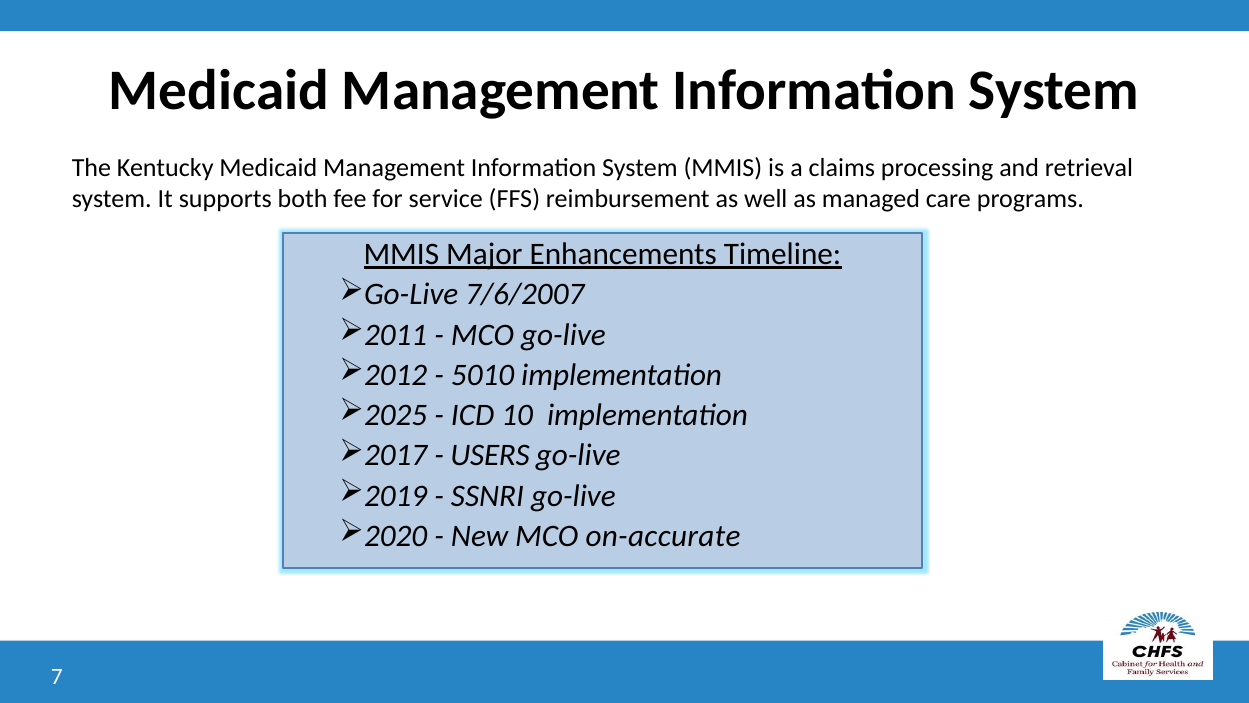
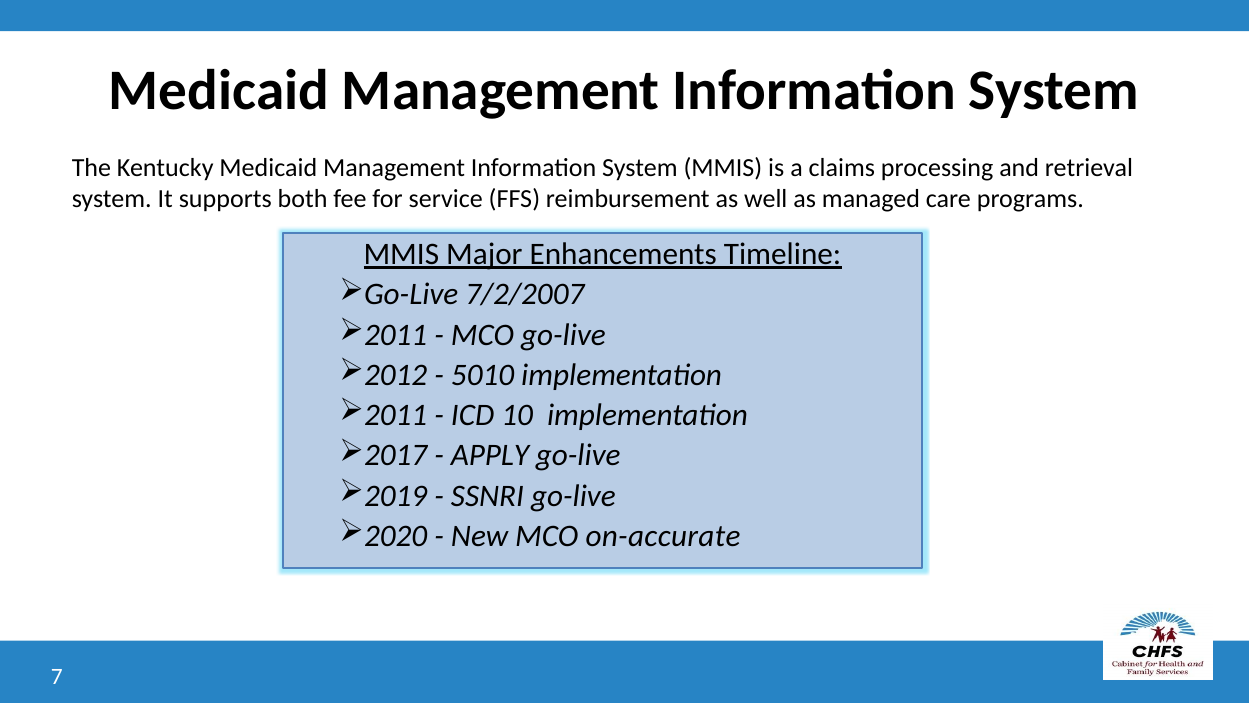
7/6/2007: 7/6/2007 -> 7/2/2007 (525, 294)
2025: 2025 -> 2011 (396, 415)
USERS: USERS -> APPLY (490, 455)
